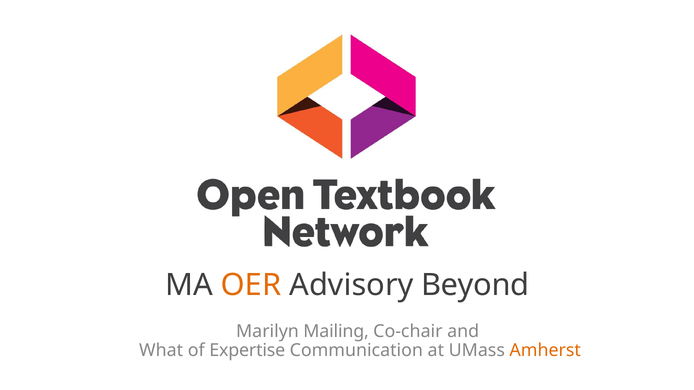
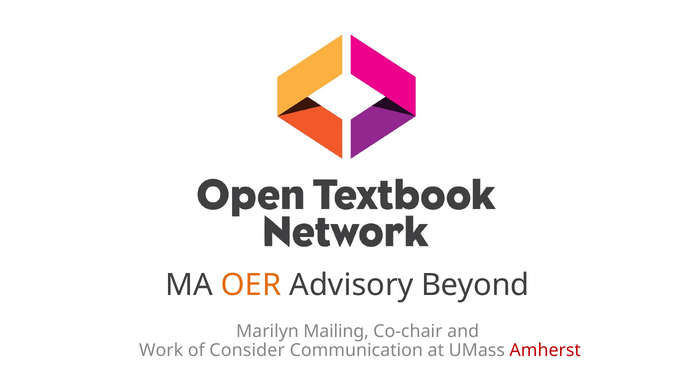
What: What -> Work (161, 351)
Expertise: Expertise -> Consider (247, 351)
Amherst colour: orange -> red (545, 351)
